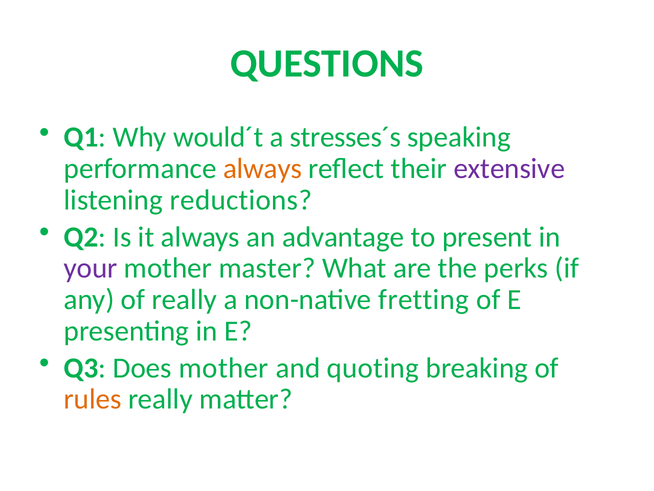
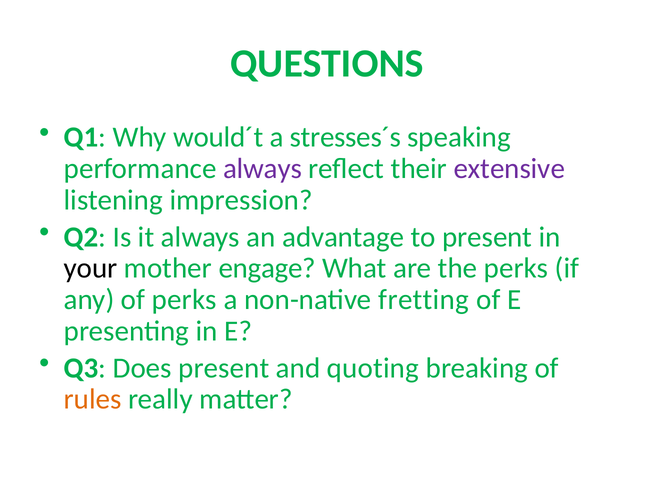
always colour: orange -> purple (263, 169)
reductions: reductions -> impression (241, 200)
your colour: purple -> black (91, 268)
master: master -> engage (267, 268)
of really: really -> perks (184, 299)
Does mother: mother -> present (224, 368)
